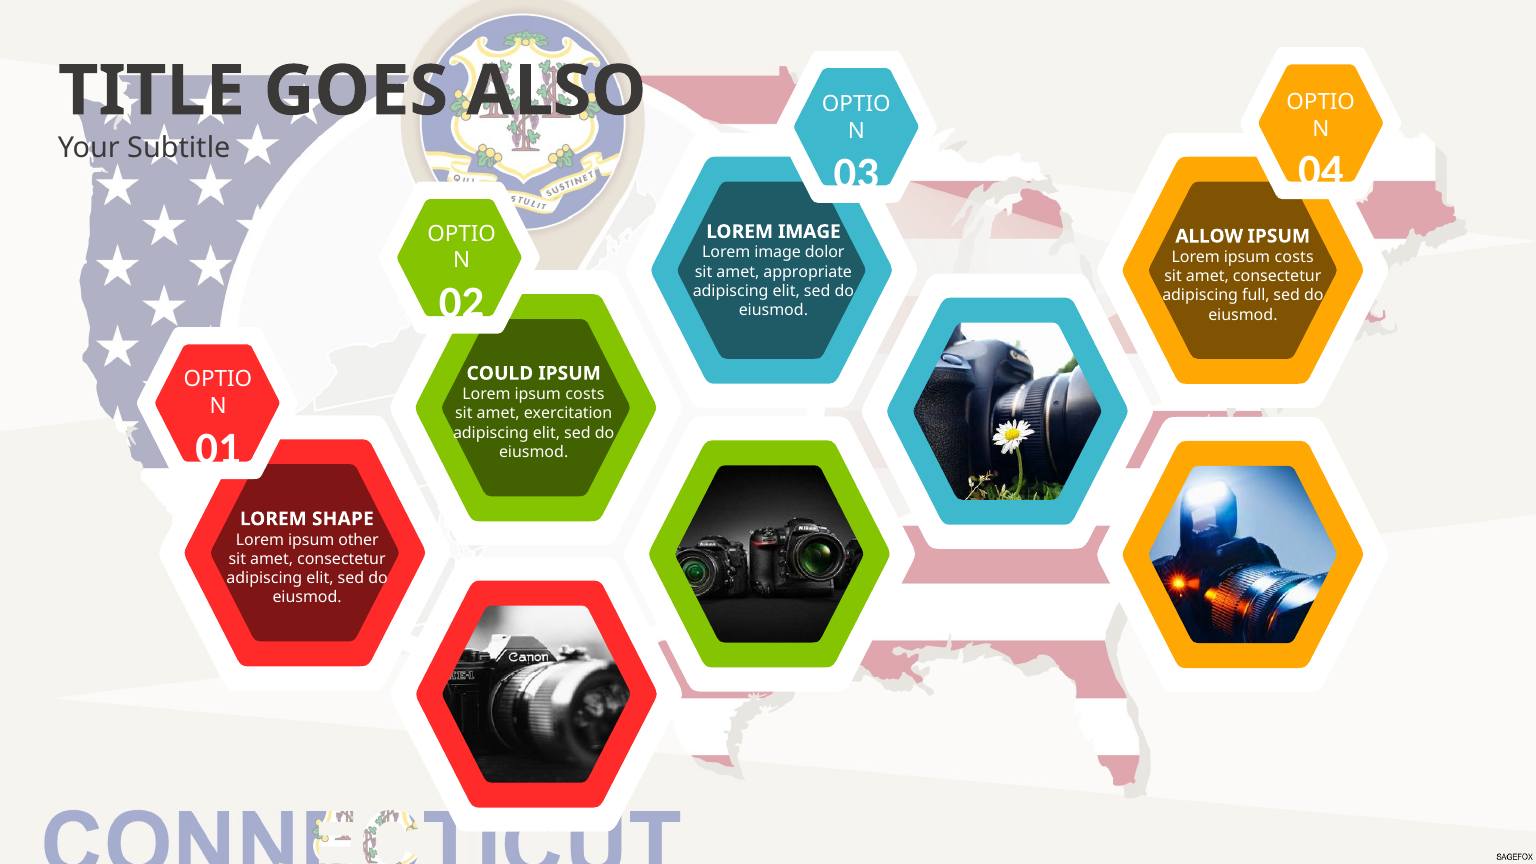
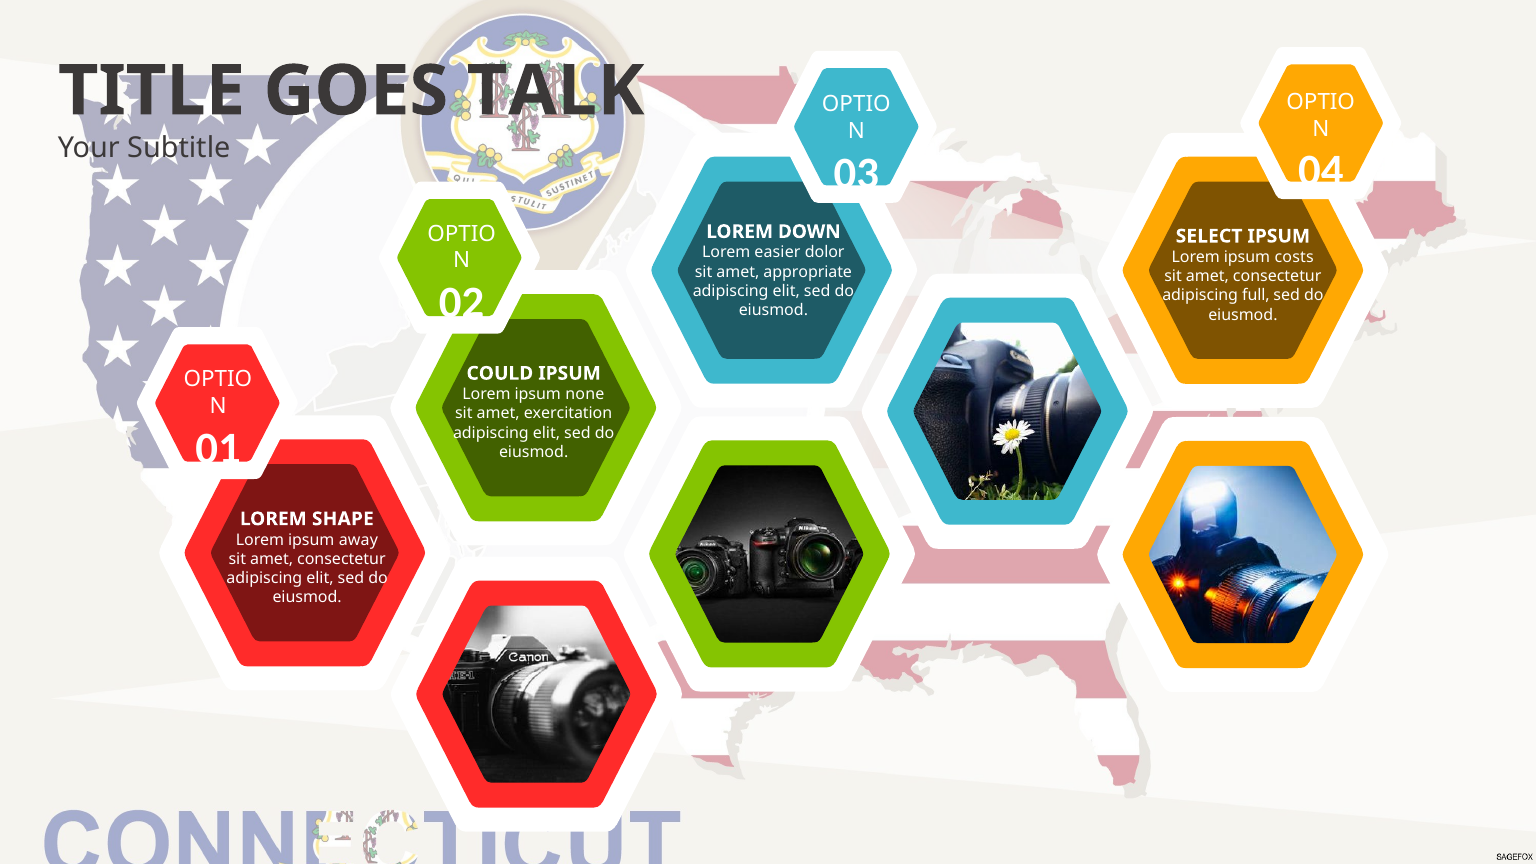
ALSO: ALSO -> TALK (556, 91)
IMAGE: IMAGE -> DOWN (809, 232)
ALLOW: ALLOW -> SELECT (1209, 236)
image: image -> easier (777, 253)
costs: costs -> none (585, 394)
other: other -> away (358, 540)
